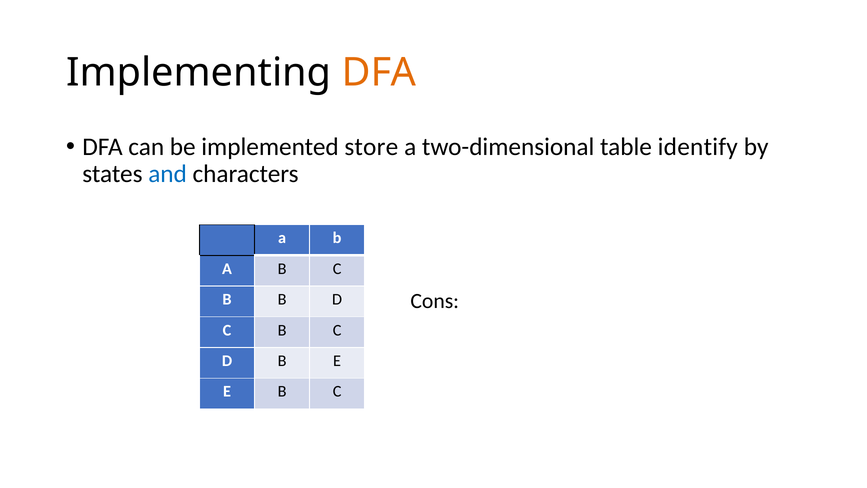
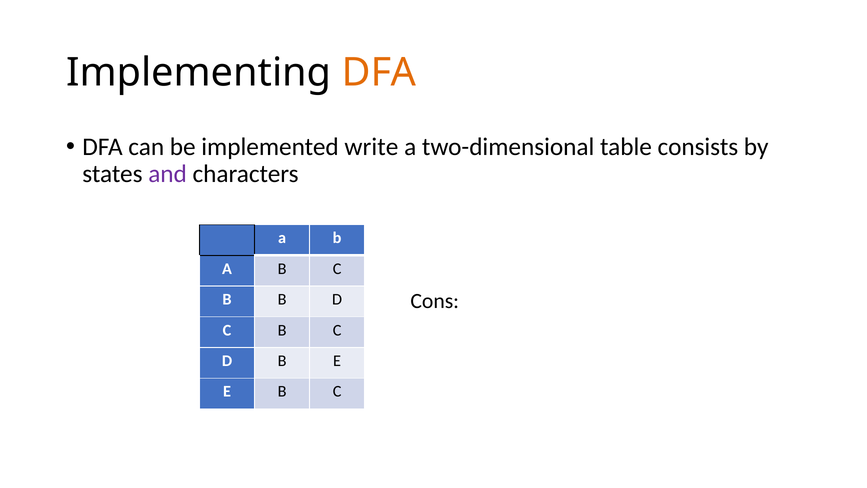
store: store -> write (371, 147)
identify: identify -> consists (698, 147)
and colour: blue -> purple (168, 174)
